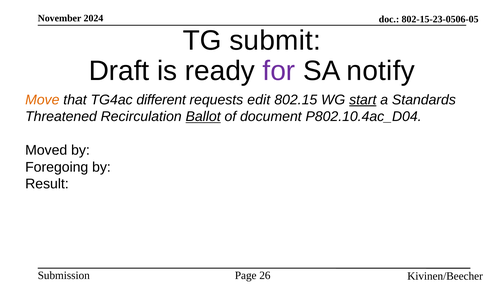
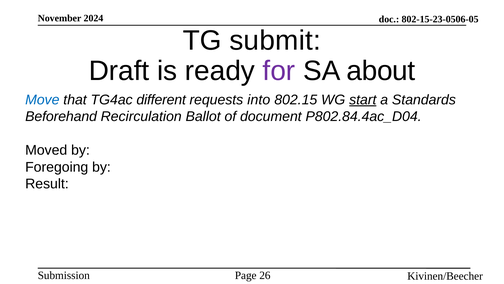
notify: notify -> about (381, 71)
Move colour: orange -> blue (42, 100)
edit: edit -> into (259, 100)
Threatened: Threatened -> Beforehand (61, 116)
Ballot underline: present -> none (203, 116)
P802.10.4ac_D04: P802.10.4ac_D04 -> P802.84.4ac_D04 (364, 116)
